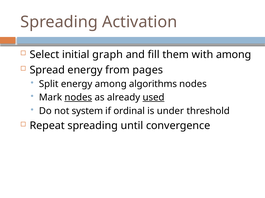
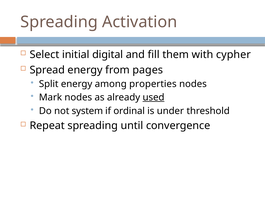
graph: graph -> digital (108, 55)
with among: among -> cypher (233, 55)
algorithms: algorithms -> properties (153, 84)
nodes underline: present -> none (78, 98)
